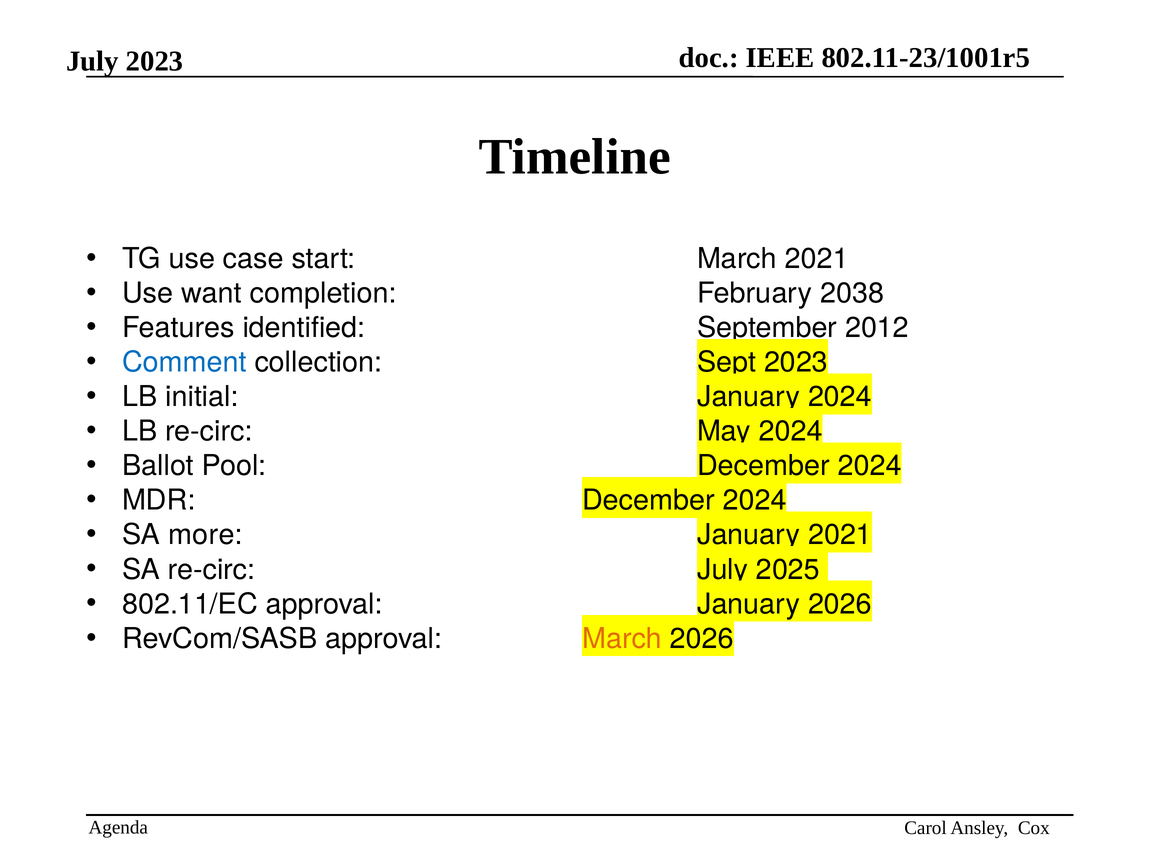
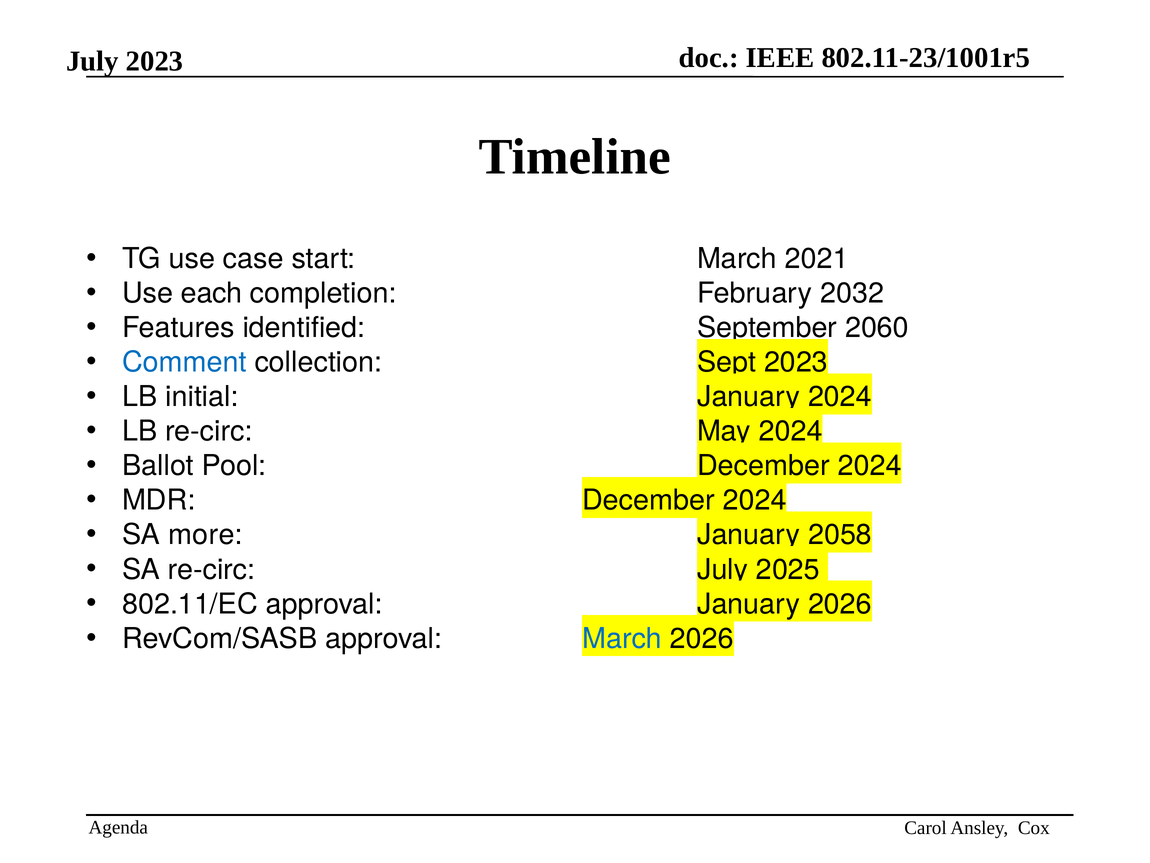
want: want -> each (212, 293)
2038: 2038 -> 2032 (852, 293)
2012: 2012 -> 2060 (877, 328)
2021: 2021 -> 2058 (840, 535)
March colour: orange -> blue (622, 638)
